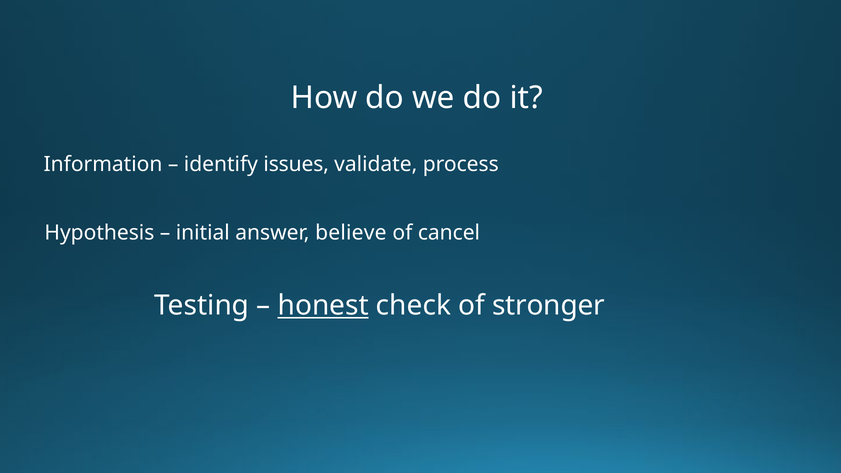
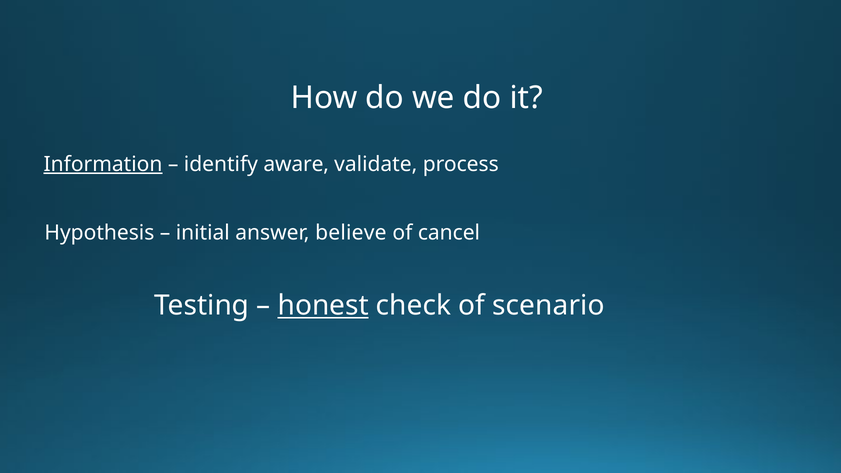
Information underline: none -> present (103, 164)
issues: issues -> aware (296, 164)
stronger: stronger -> scenario (548, 306)
